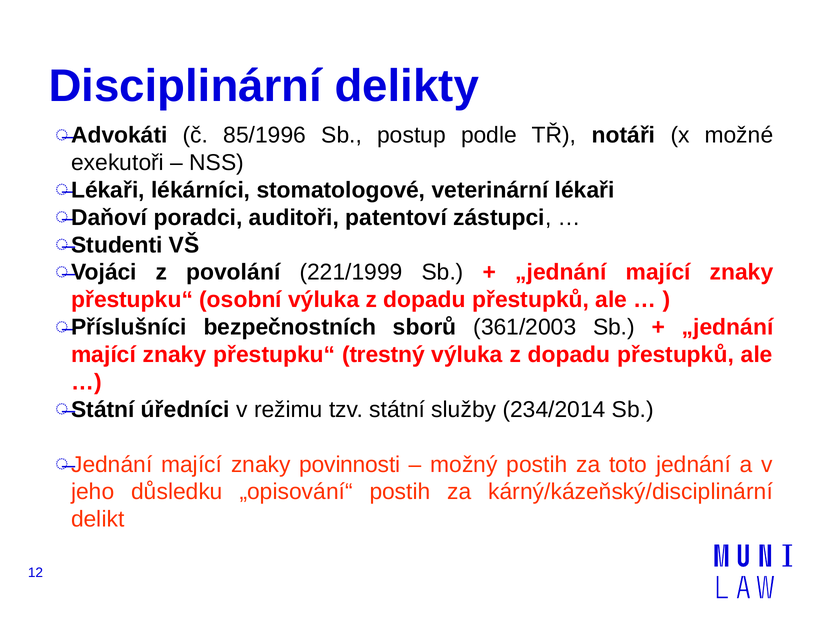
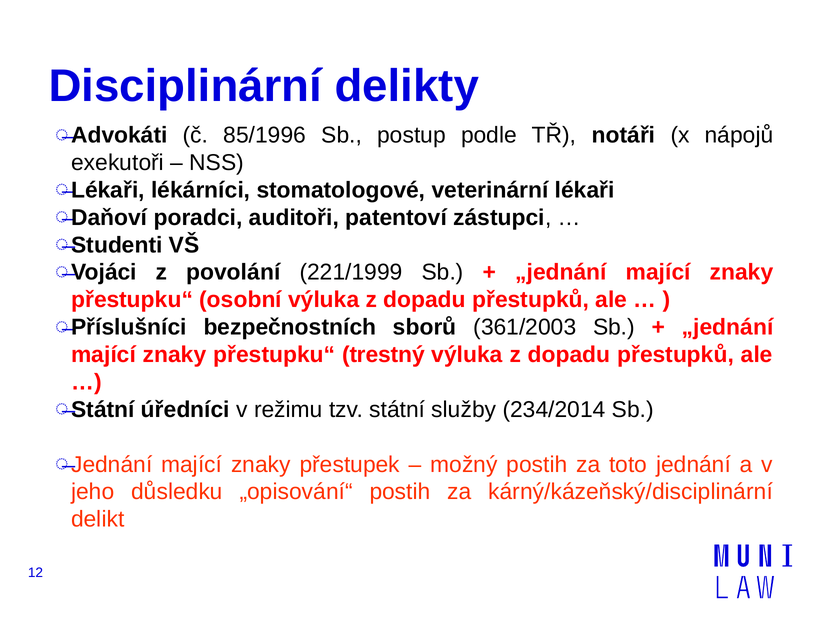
možné: možné -> nápojů (739, 135)
povinnosti: povinnosti -> přestupek (350, 464)
